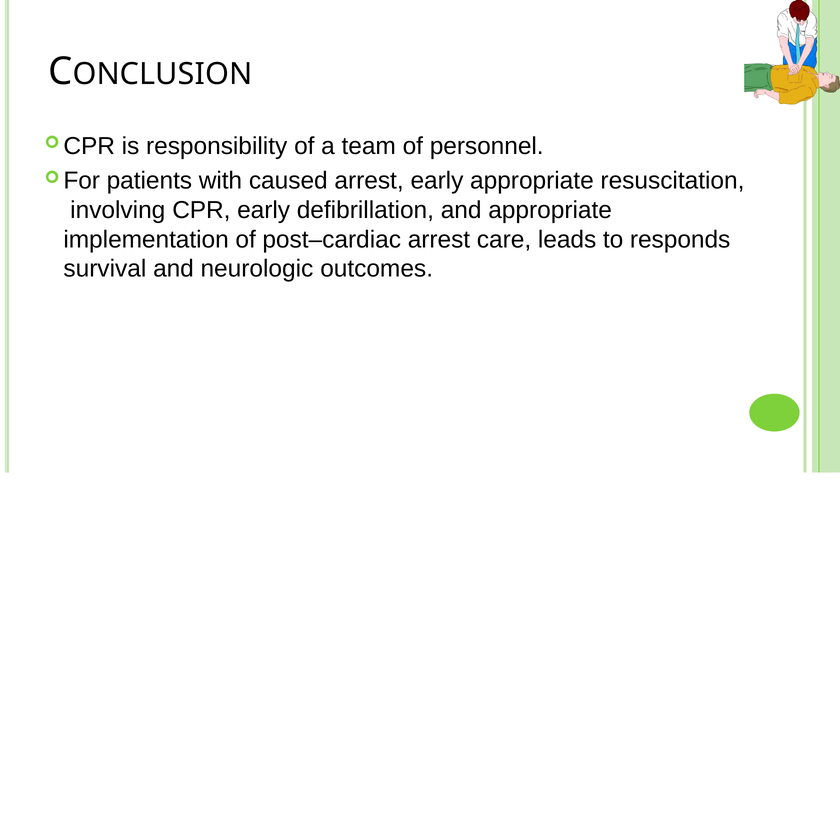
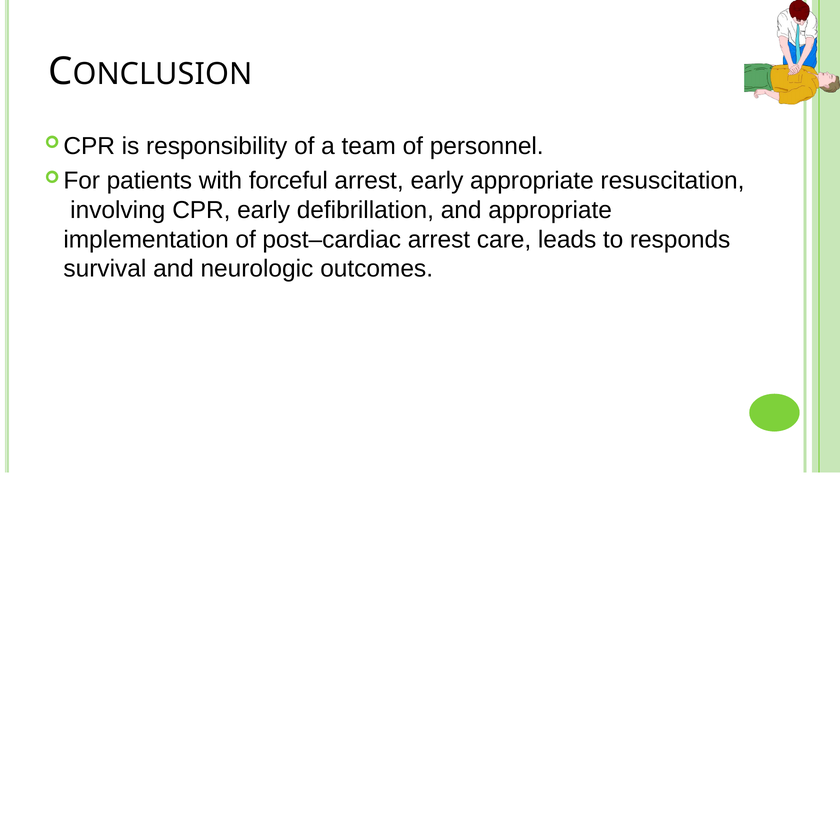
caused: caused -> forceful (288, 181)
